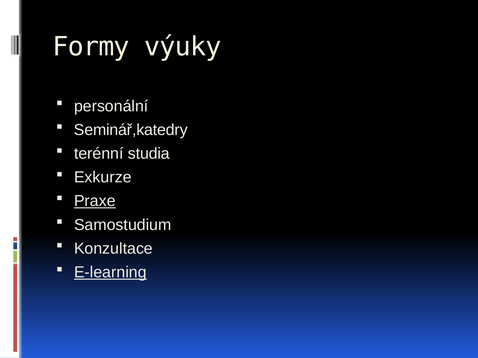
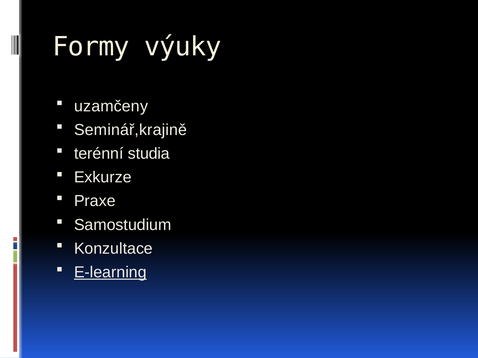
personální: personální -> uzamčeny (111, 106)
Seminář,katedry: Seminář,katedry -> Seminář,krajině (131, 130)
Praxe underline: present -> none (95, 201)
